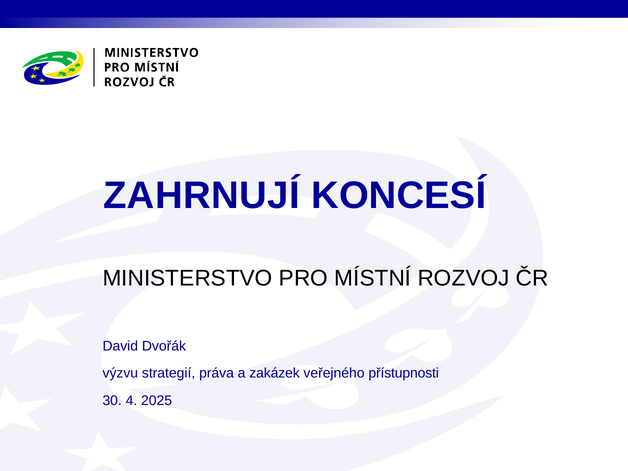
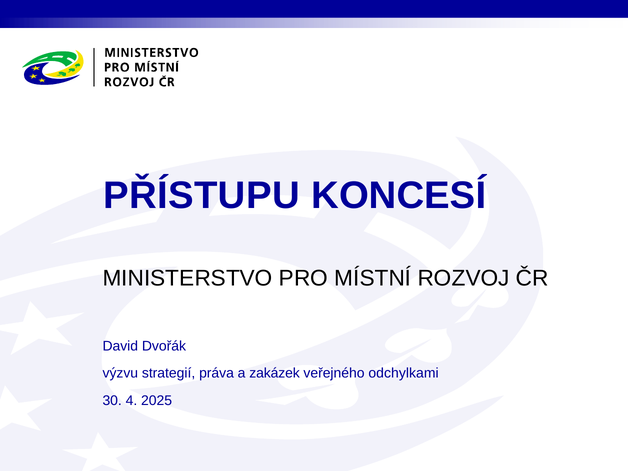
ZAHRNUJÍ: ZAHRNUJÍ -> PŘÍSTUPU (201, 196)
přístupnosti: přístupnosti -> odchylkami (404, 373)
